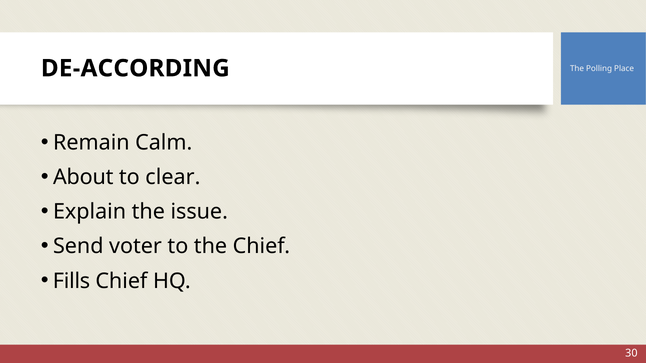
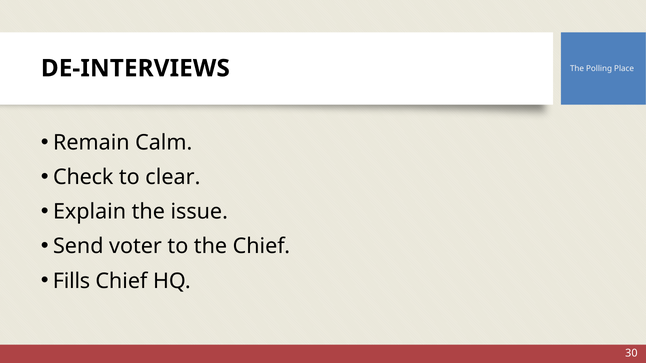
DE-ACCORDING: DE-ACCORDING -> DE-INTERVIEWS (135, 68)
About: About -> Check (83, 177)
